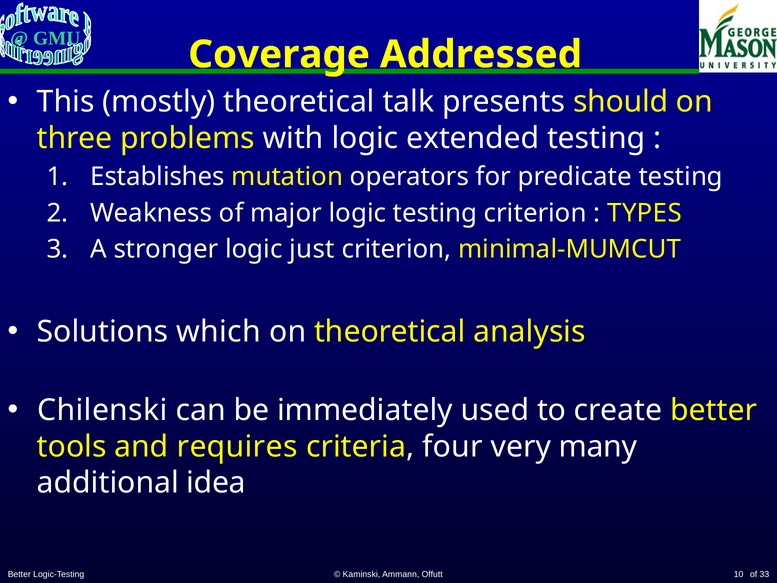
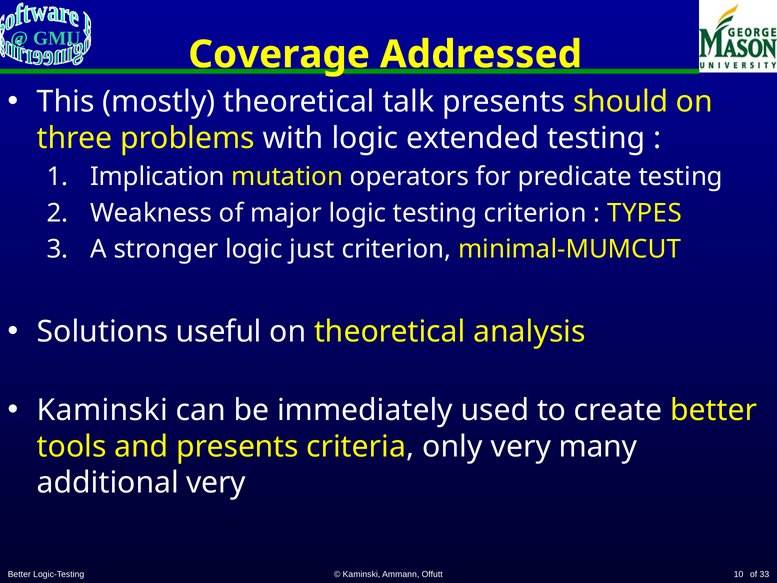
Establishes: Establishes -> Implication (158, 177)
which: which -> useful (219, 332)
Chilenski: Chilenski -> Kaminski (102, 410)
and requires: requires -> presents (237, 446)
four: four -> only (452, 446)
additional idea: idea -> very (216, 483)
